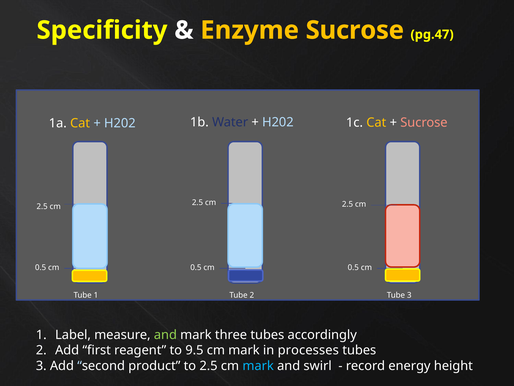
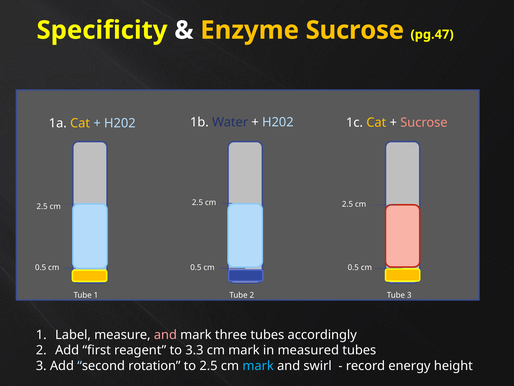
and colour: light green -> pink (165, 335)
9.5: 9.5 -> 3.3 (194, 350)
processes: processes -> measured (308, 350)
product: product -> rotation (154, 365)
